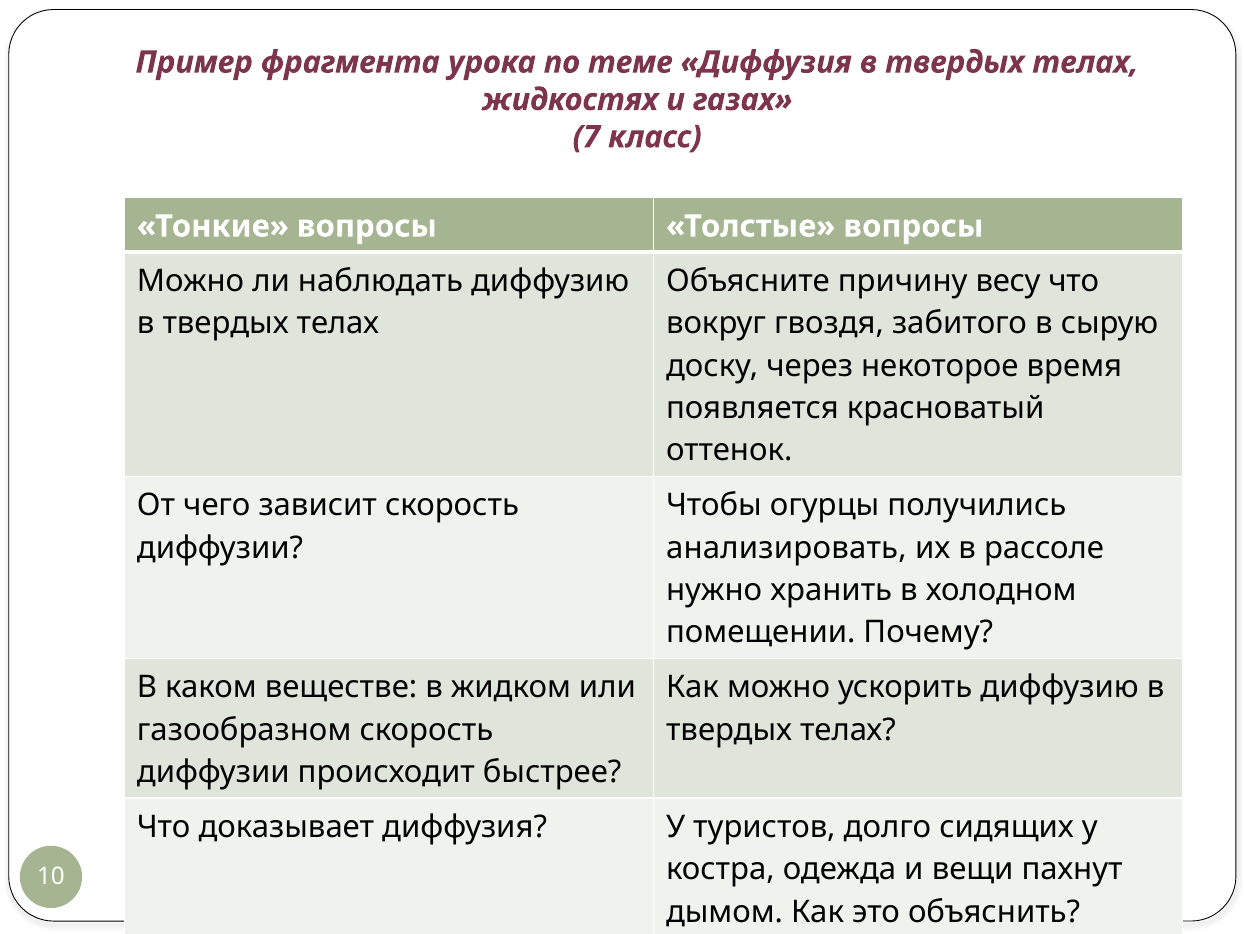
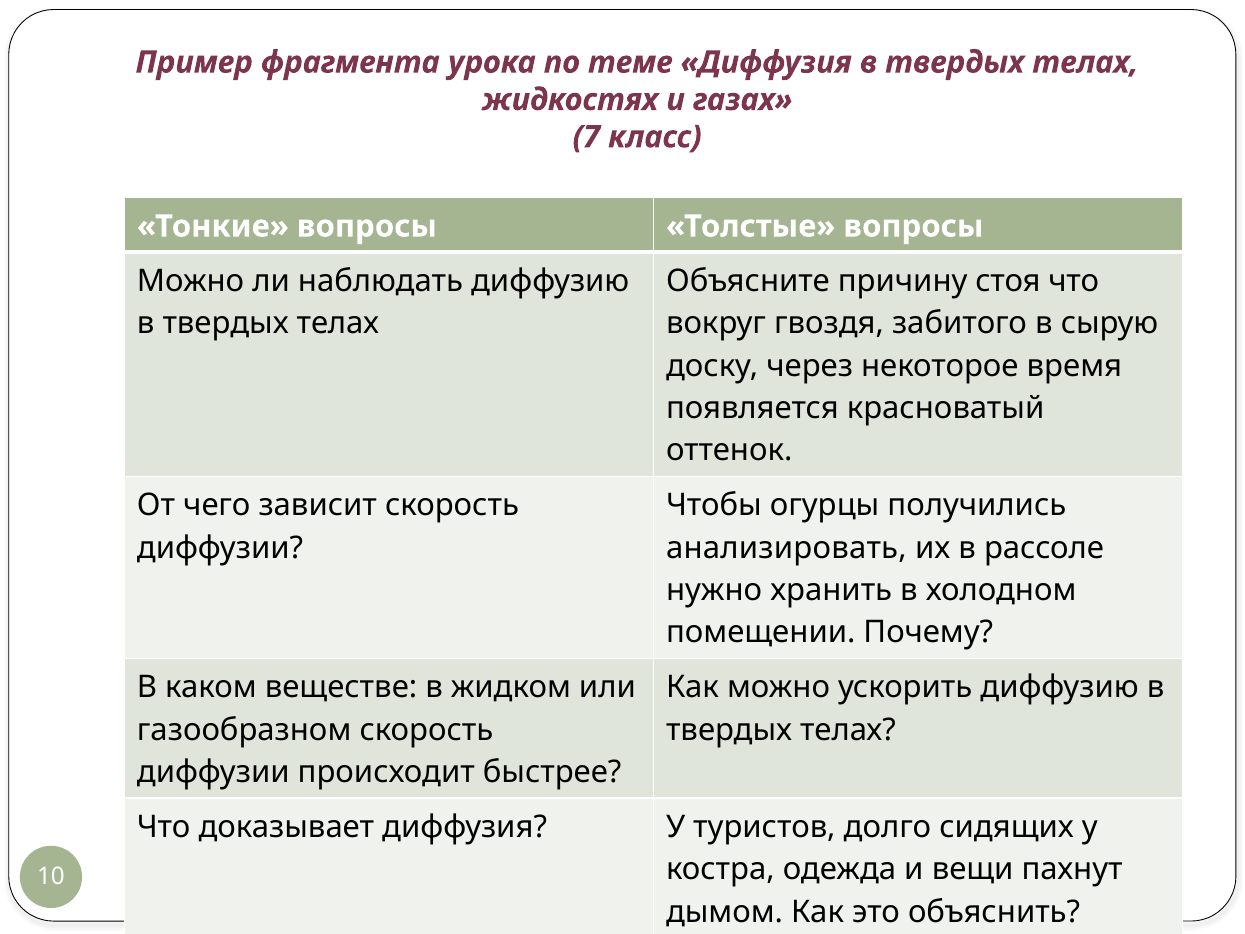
весу: весу -> стоя (1008, 281)
